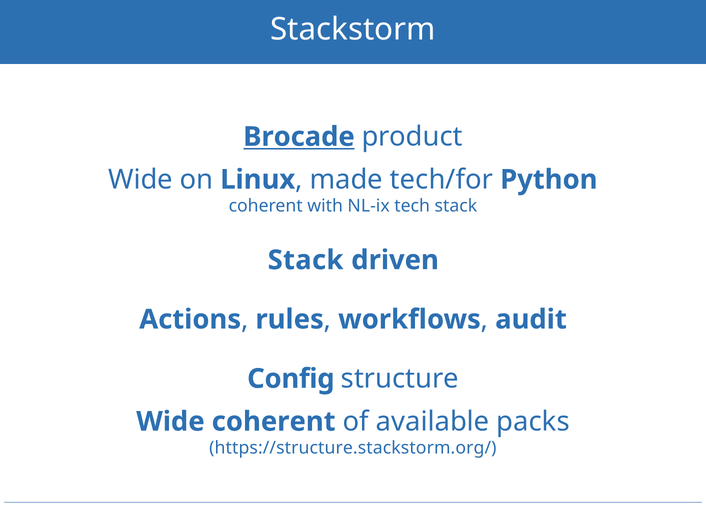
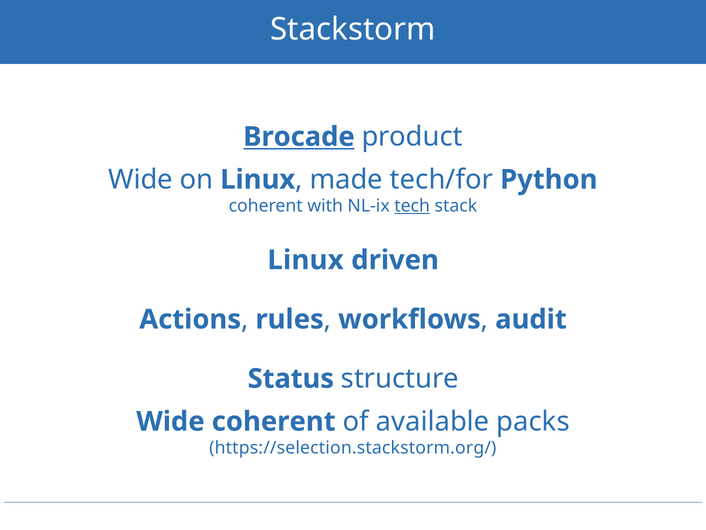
tech underline: none -> present (412, 206)
Stack: Stack -> Linux (306, 260)
Config: Config -> Status (291, 378)
https://structure.stackstorm.org/: https://structure.stackstorm.org/ -> https://selection.stackstorm.org/ (353, 448)
